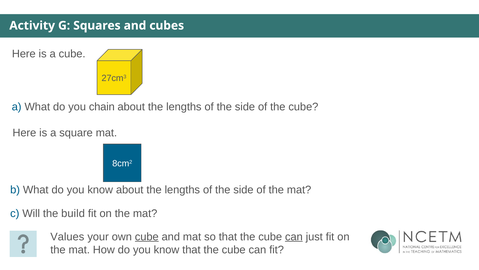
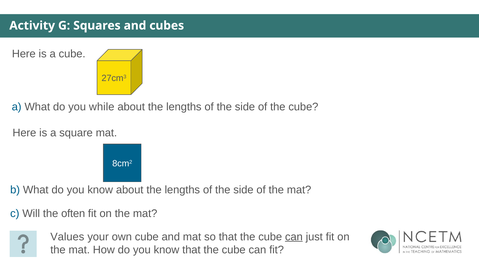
chain: chain -> while (102, 107)
build: build -> often (73, 213)
cube underline: present -> none (147, 236)
